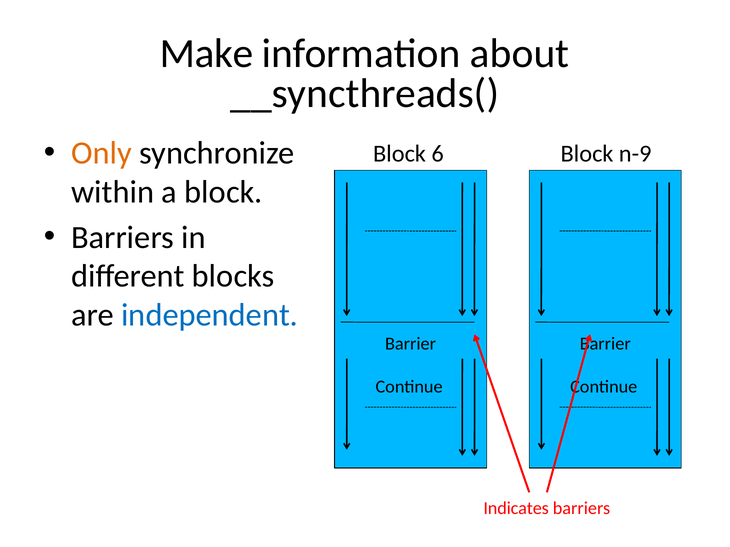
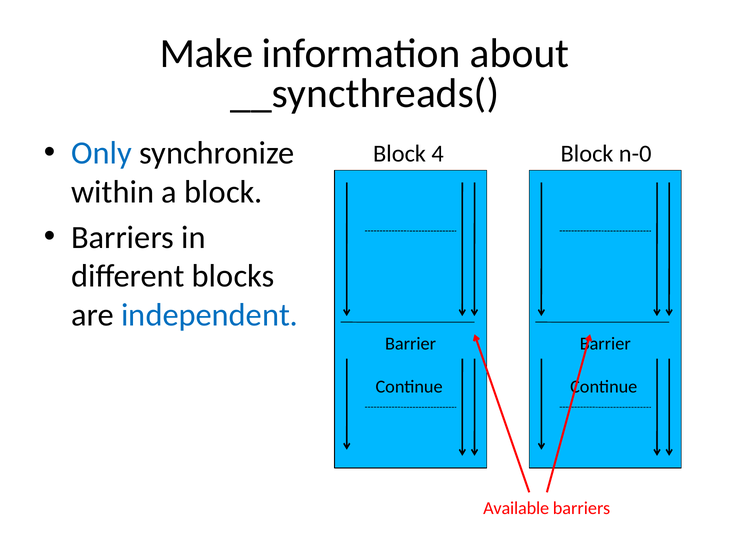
Only colour: orange -> blue (102, 153)
6: 6 -> 4 (438, 154)
n-9: n-9 -> n-0 (635, 154)
Indicates: Indicates -> Available (516, 509)
